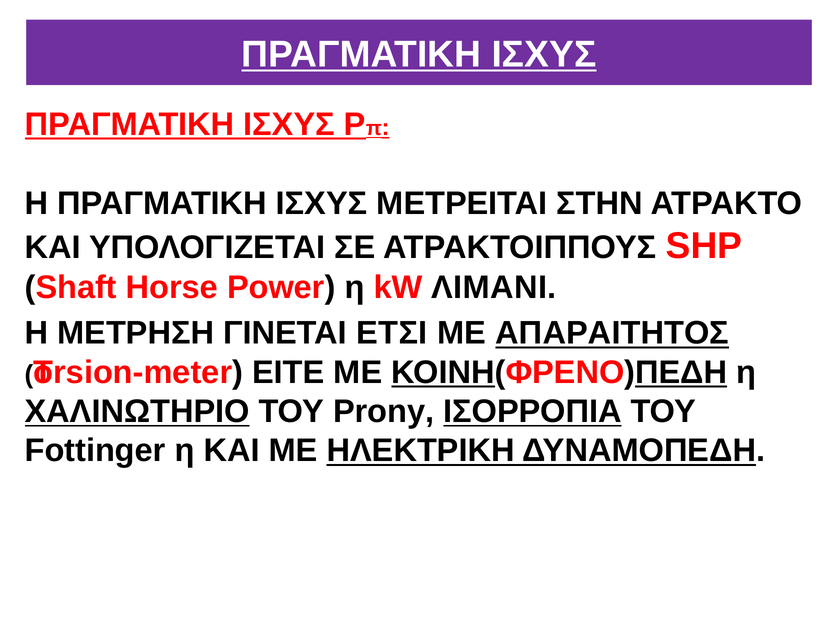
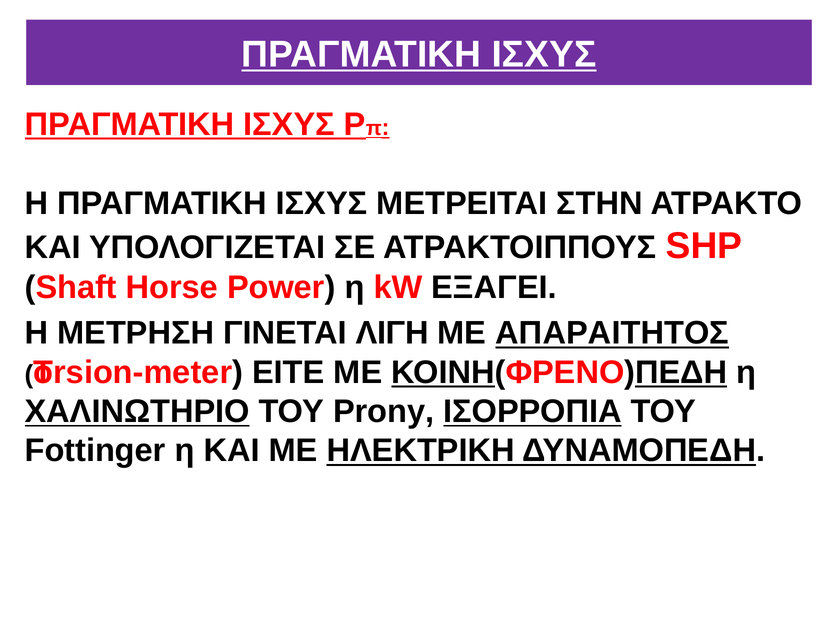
ΛΙΜΑΝΙ: ΛΙΜΑΝΙ -> ΕΞΑΓΕΙ (494, 287)
ΕΤΣΙ: ΕΤΣΙ -> ΛΙΓΗ (392, 333)
